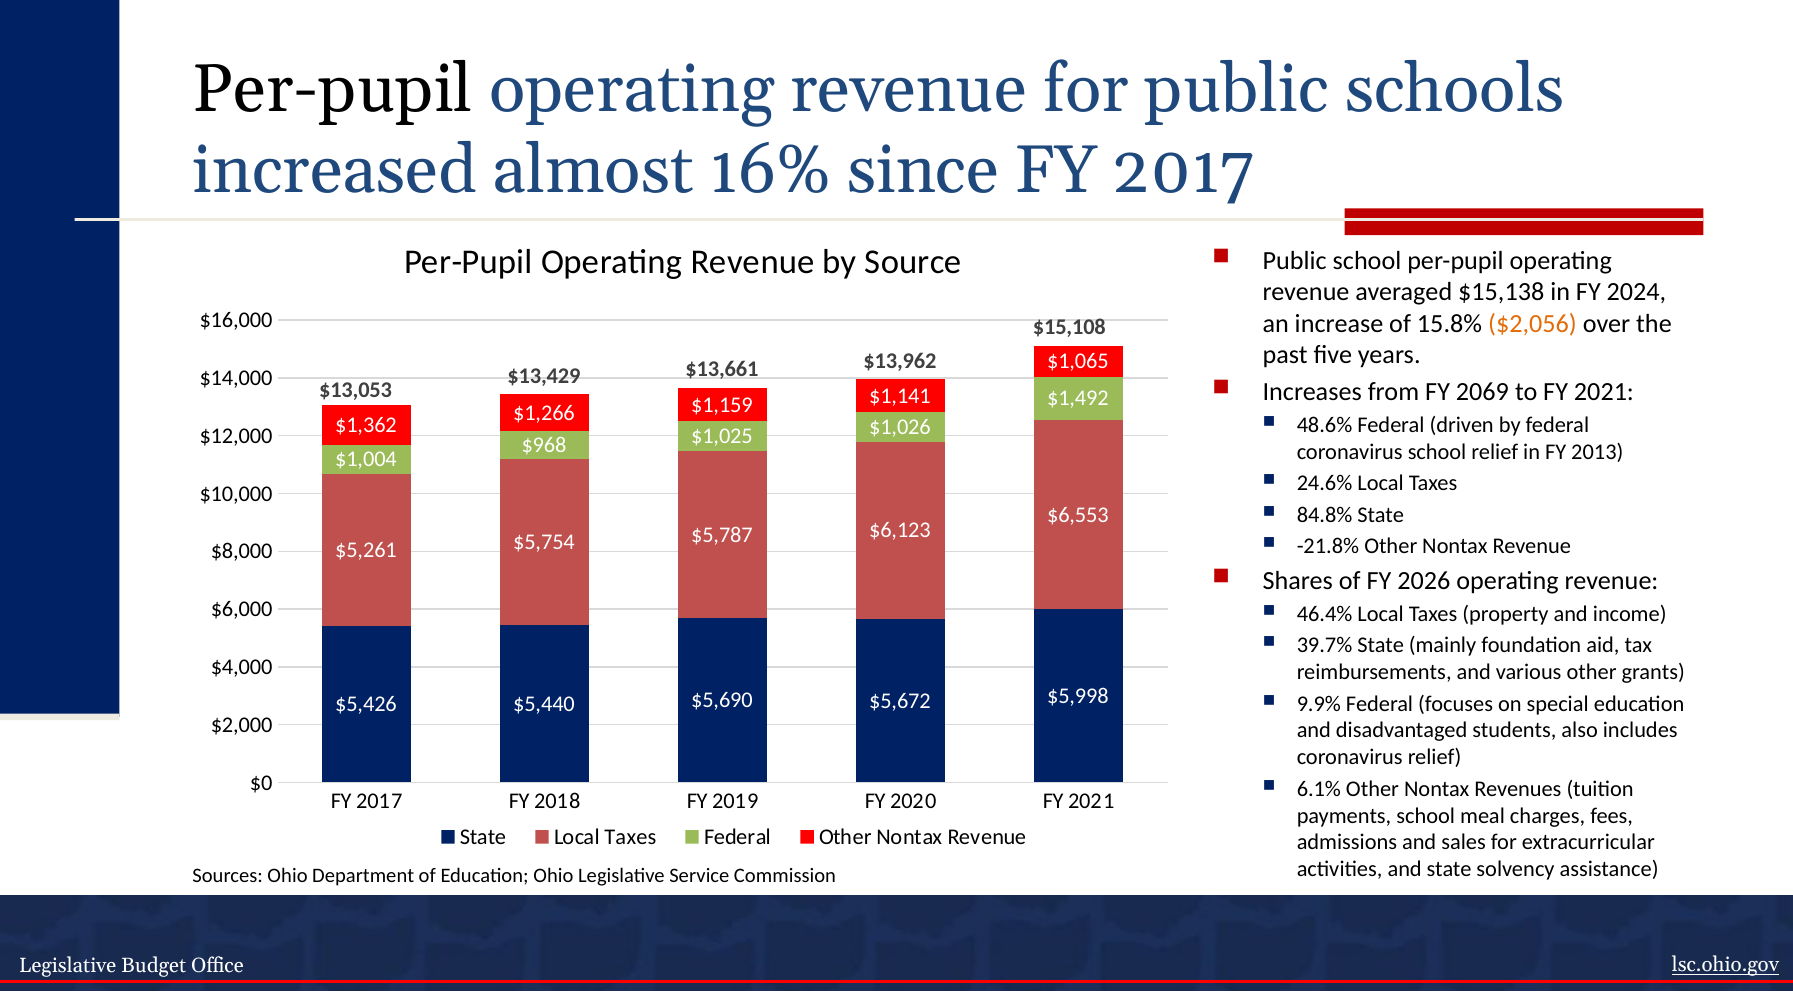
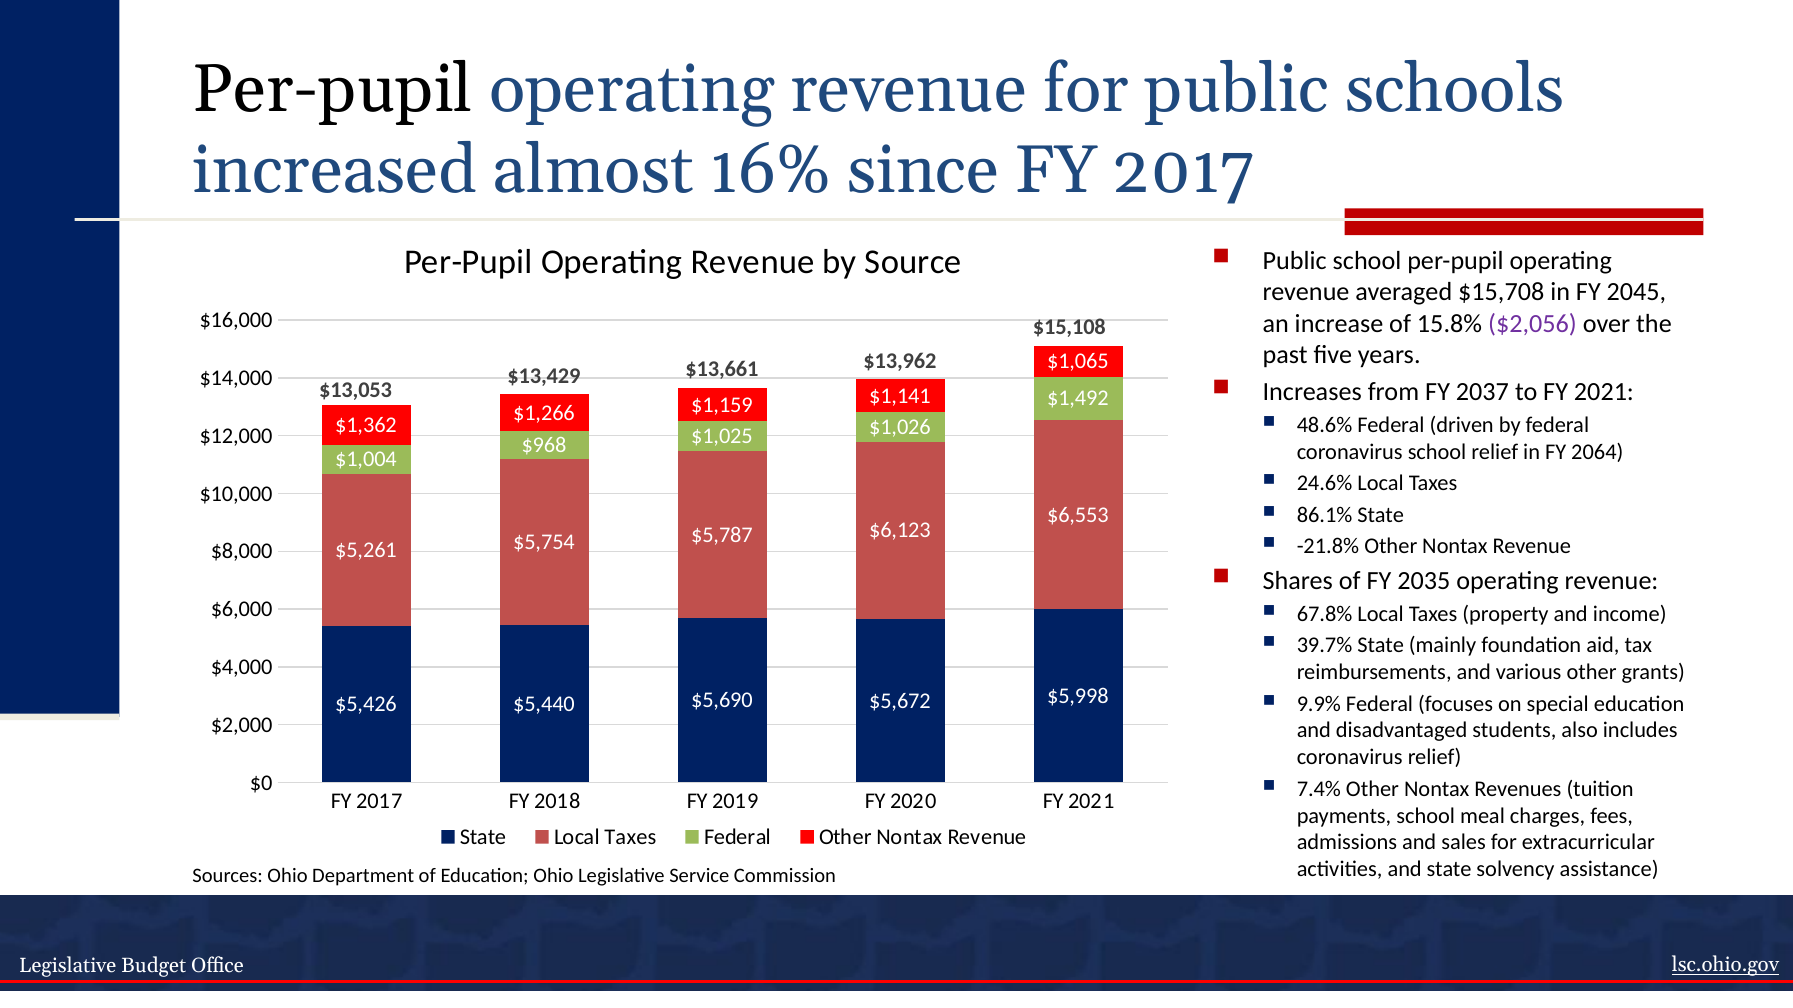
$15,138: $15,138 -> $15,708 (1501, 293)
2024: 2024 -> 2045 (1636, 293)
$2,056 colour: orange -> purple (1532, 324)
2069: 2069 -> 2037 (1482, 392)
2013: 2013 -> 2064 (1597, 452)
84.8%: 84.8% -> 86.1% (1325, 515)
2026: 2026 -> 2035 (1424, 581)
46.4%: 46.4% -> 67.8% (1325, 614)
6.1%: 6.1% -> 7.4% (1319, 789)
